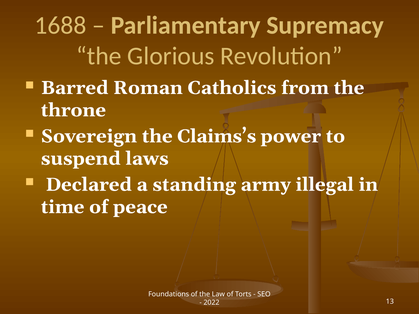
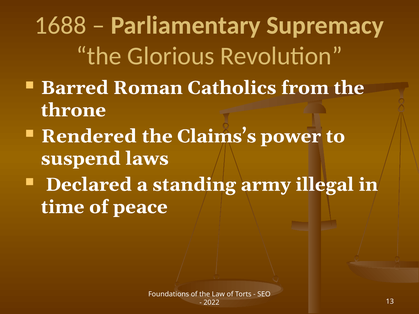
Sovereign: Sovereign -> Rendered (89, 136)
